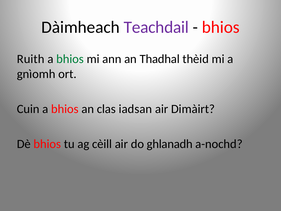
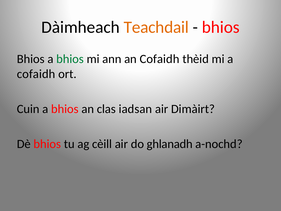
Teachdail colour: purple -> orange (156, 27)
Ruith: Ruith -> Bhios (31, 59)
an Thadhal: Thadhal -> Cofaidh (160, 59)
gnìomh: gnìomh -> cofaidh (36, 74)
